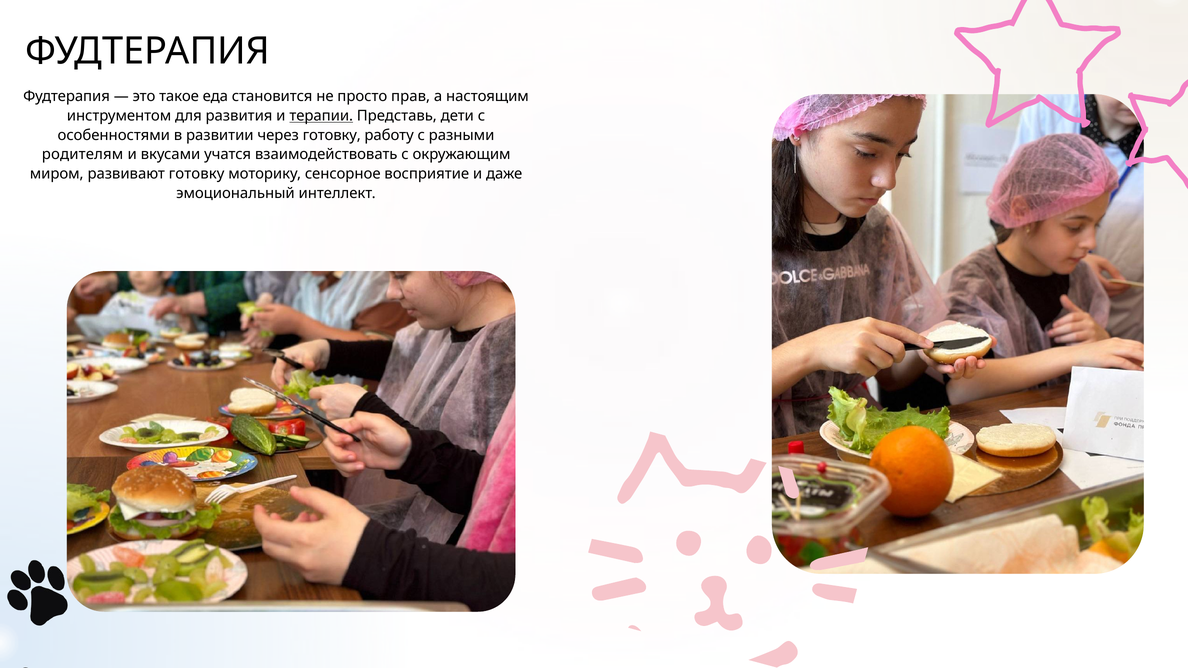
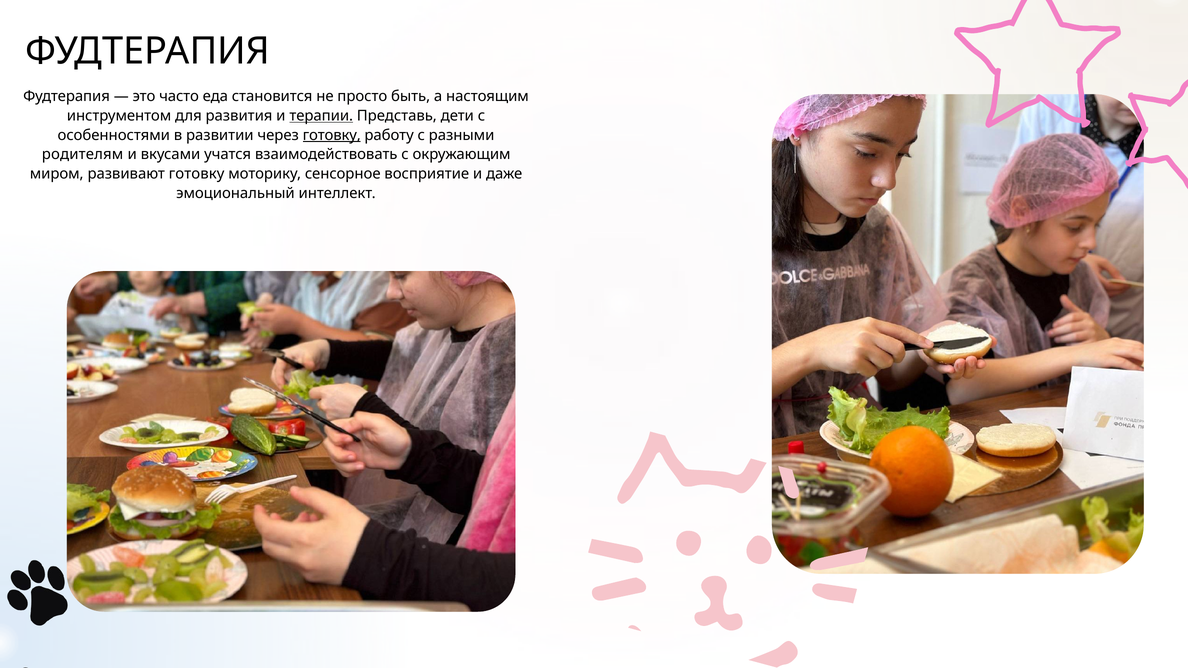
такое: такое -> часто (179, 96)
прав: прав -> быть (411, 96)
готовку underline: none -> present (332, 135)
